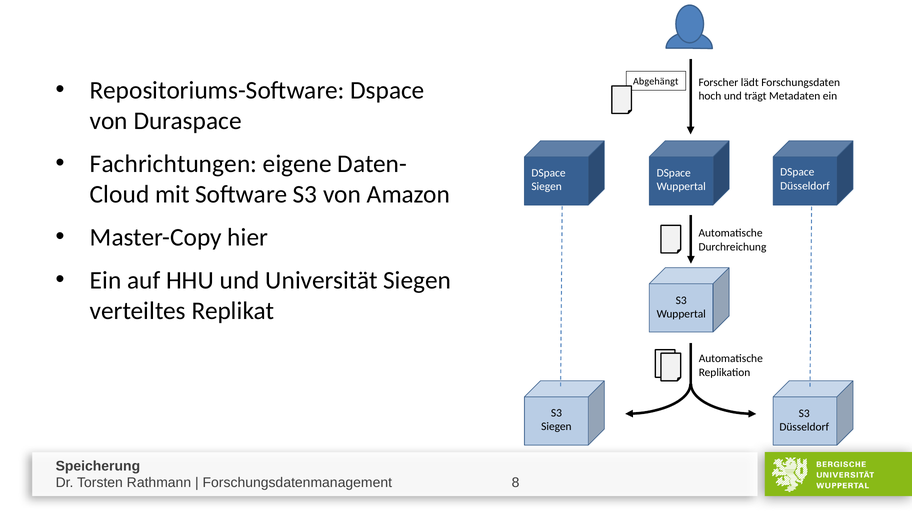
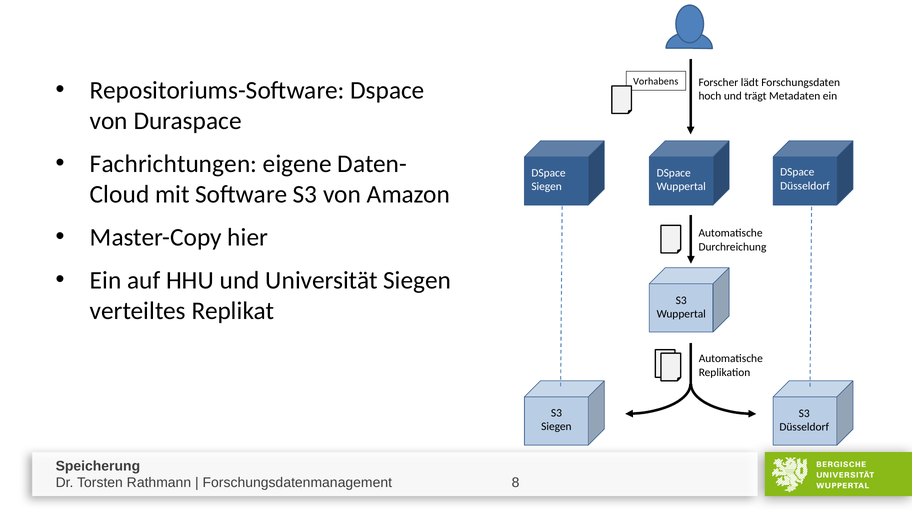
Abgehängt: Abgehängt -> Vorhabens (656, 82)
